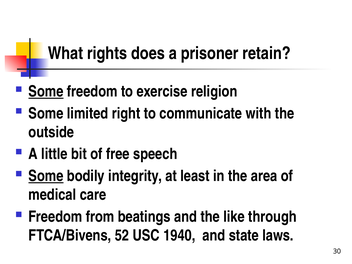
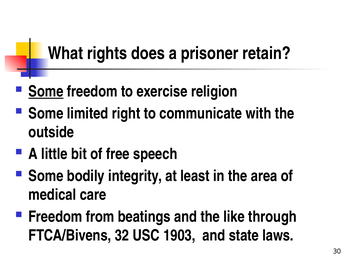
Some underline: present -> none (46, 176)
52: 52 -> 32 (122, 235)
1940: 1940 -> 1903 (179, 235)
